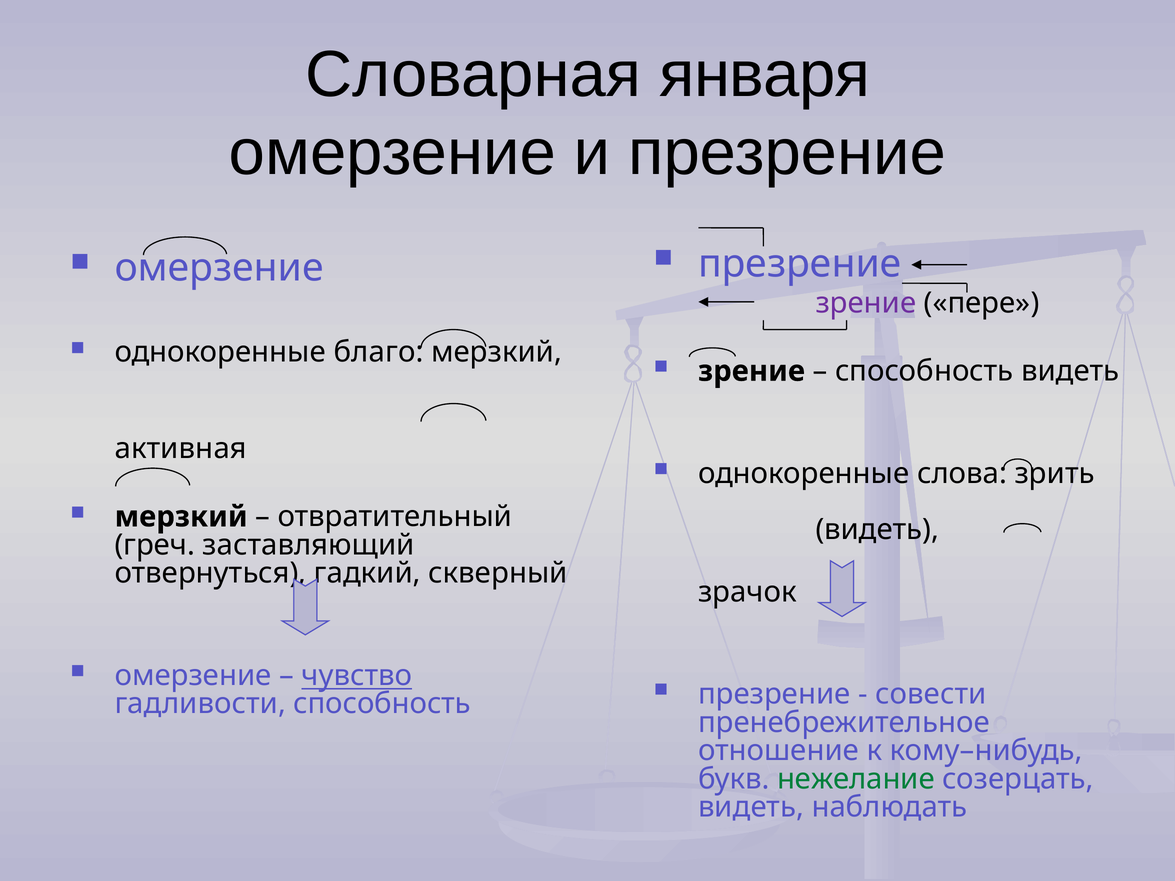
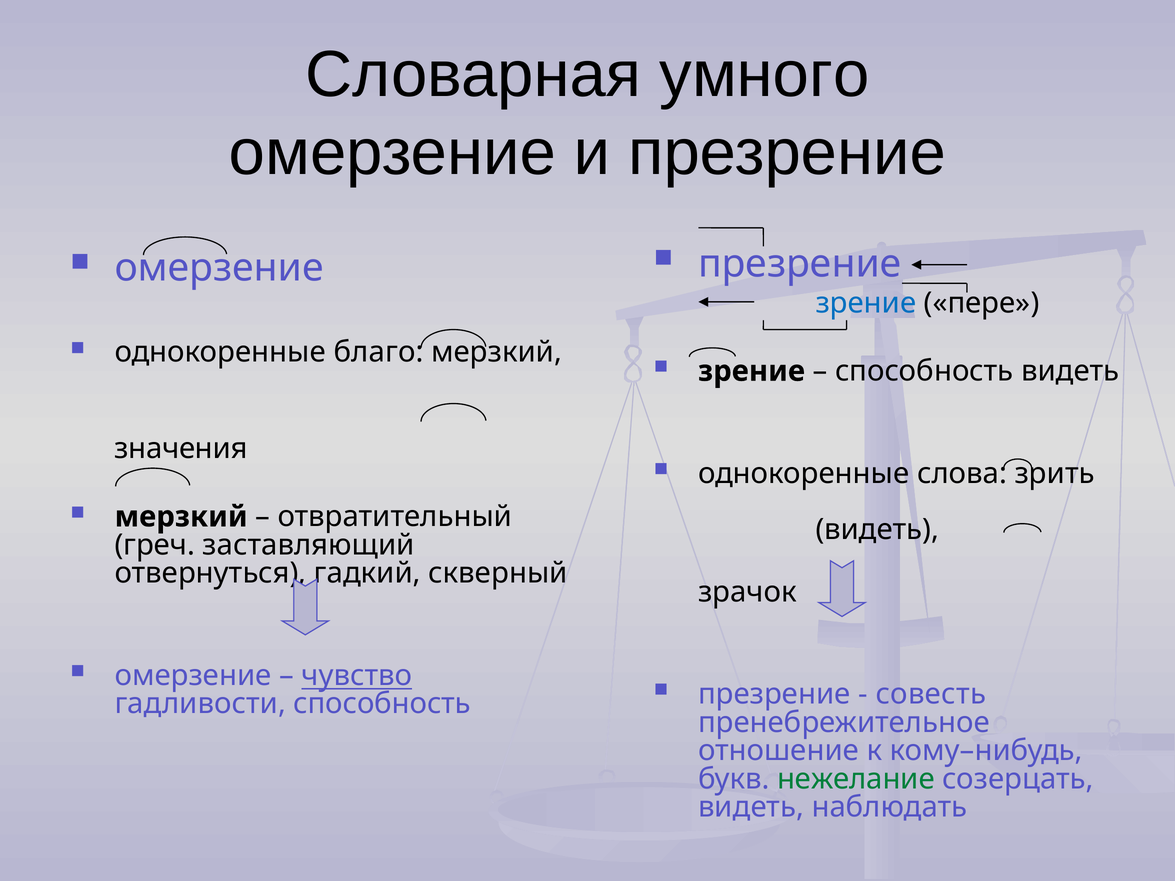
января: января -> умного (764, 75)
зрение colour: purple -> blue (866, 303)
активная: активная -> значения (181, 449)
совести: совести -> совесть (931, 694)
